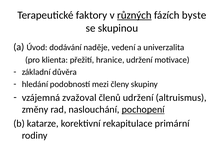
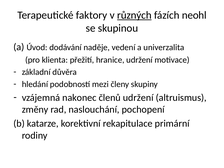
byste: byste -> neohl (194, 15)
zvažoval: zvažoval -> nakonec (79, 98)
pochopení underline: present -> none (143, 109)
